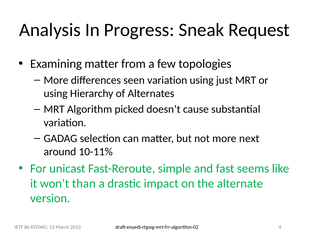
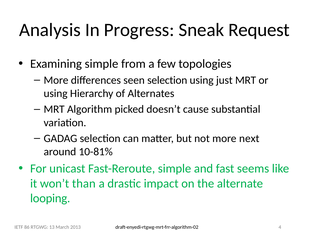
Examining matter: matter -> simple (101, 64)
seen variation: variation -> selection (167, 80)
10-11%: 10-11% -> 10-81% (96, 152)
version: version -> looping (50, 199)
